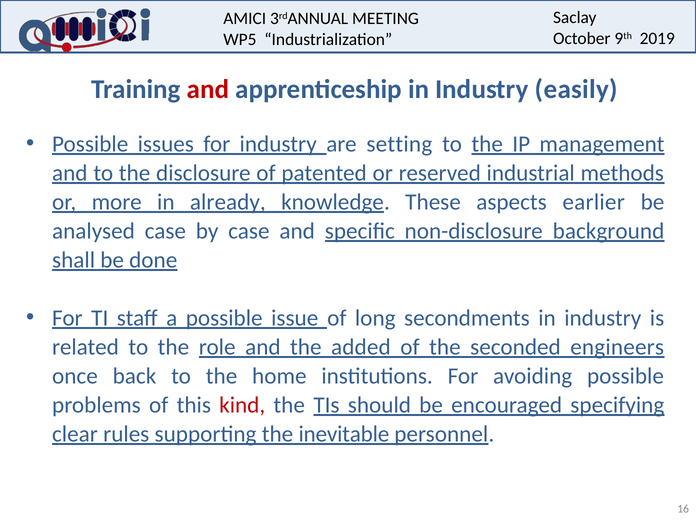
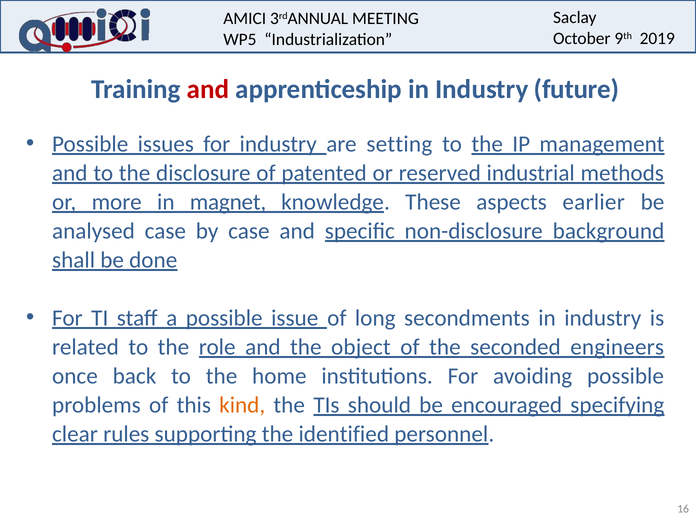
easily: easily -> future (577, 89)
already: already -> magnet (228, 202)
added: added -> object (361, 347)
kind colour: red -> orange (242, 405)
inevitable: inevitable -> identified (344, 434)
